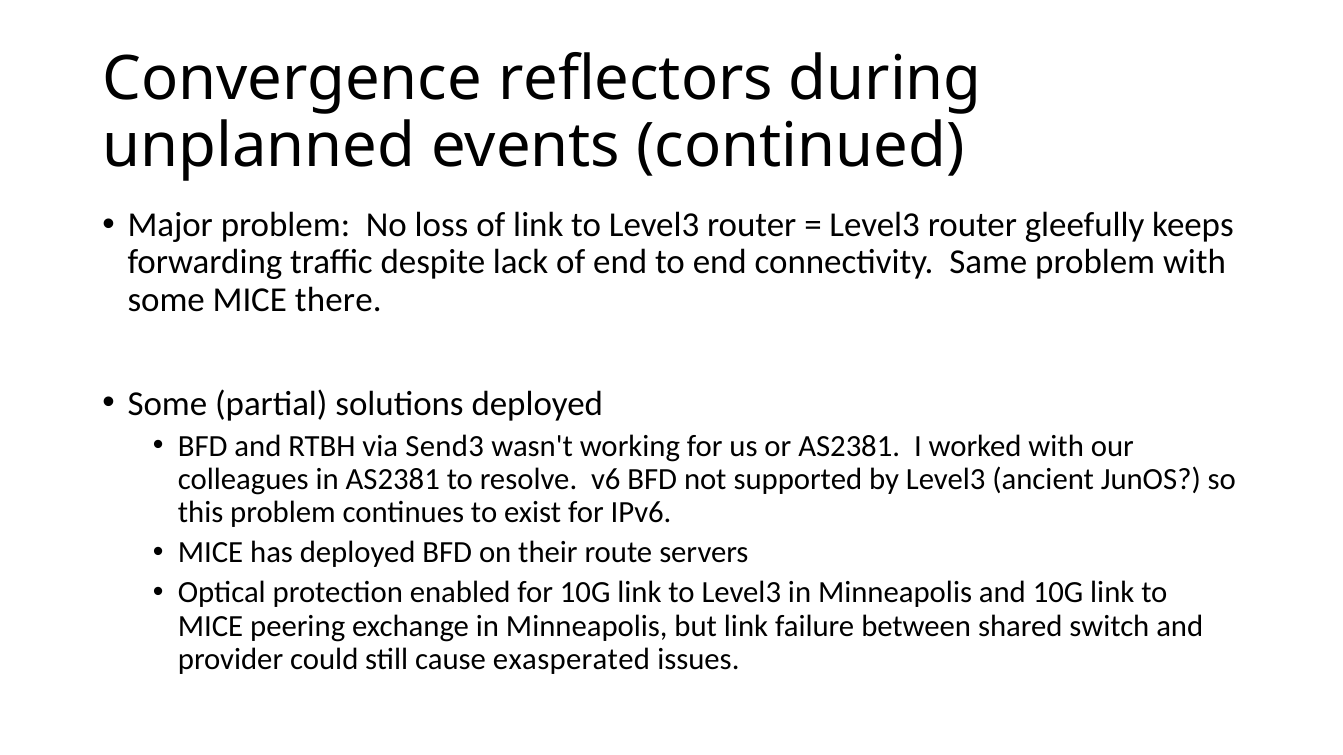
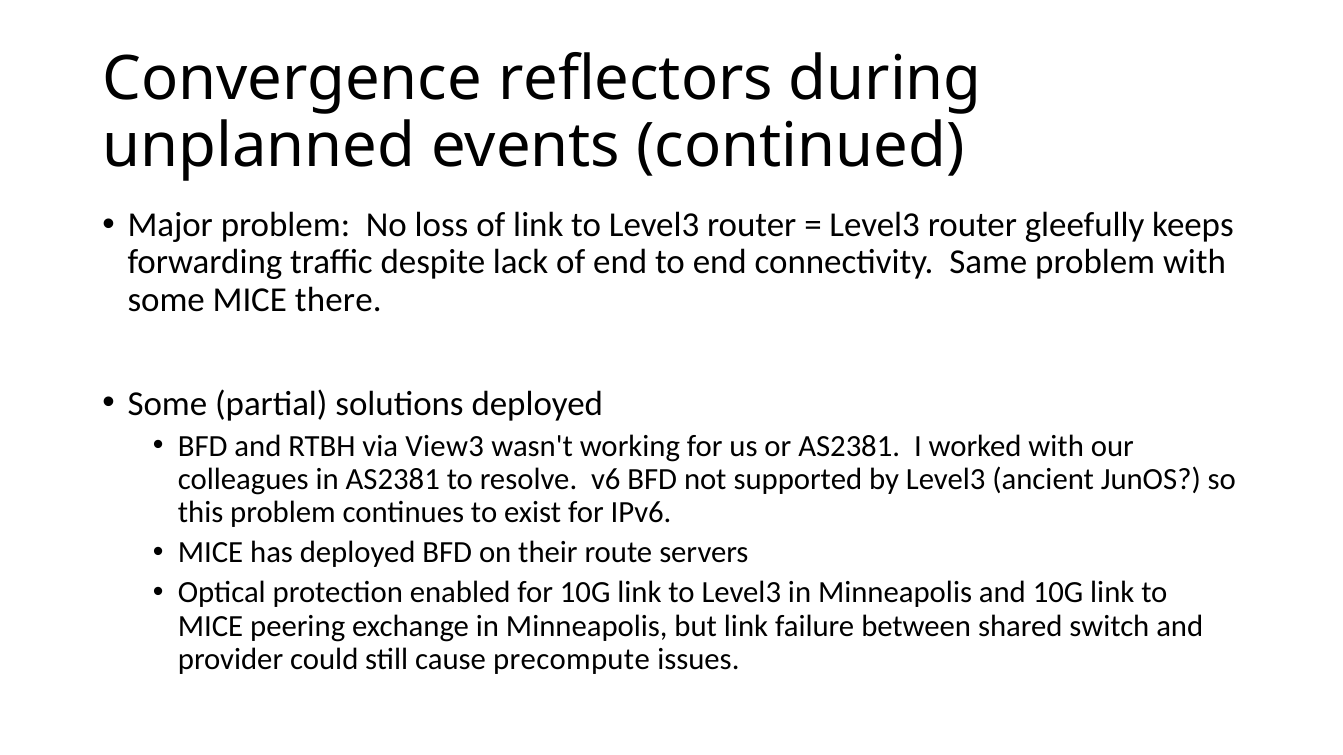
Send3: Send3 -> View3 (445, 446)
exasperated: exasperated -> precompute (572, 660)
